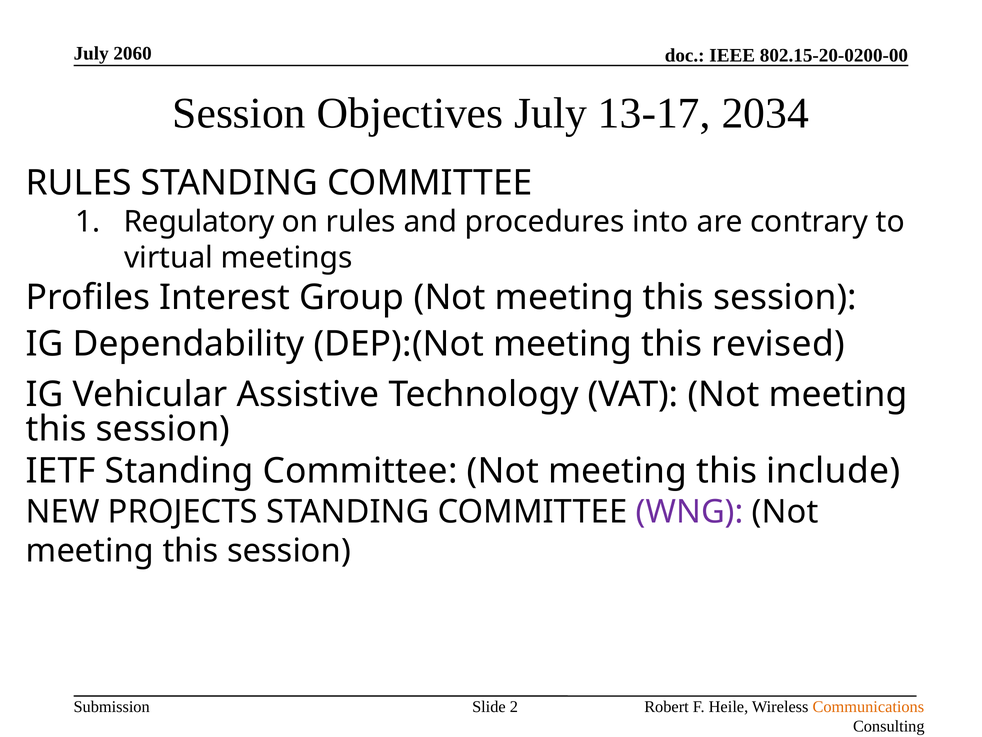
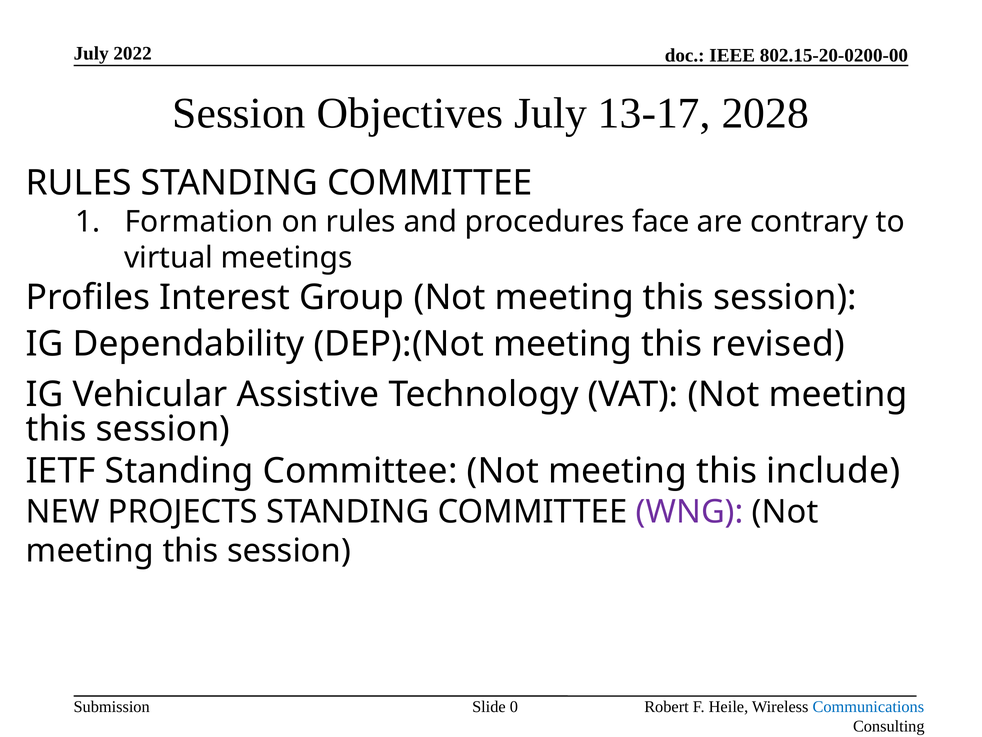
2060: 2060 -> 2022 (133, 54)
2034: 2034 -> 2028 (765, 113)
Regulatory: Regulatory -> Formation (199, 222)
into: into -> face (661, 222)
2: 2 -> 0 (514, 706)
Communications colour: orange -> blue (868, 706)
